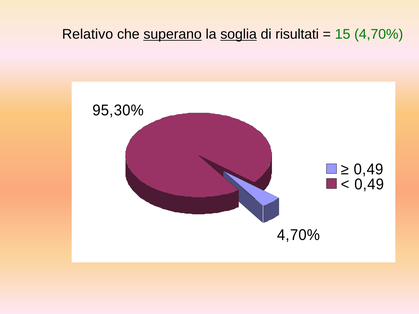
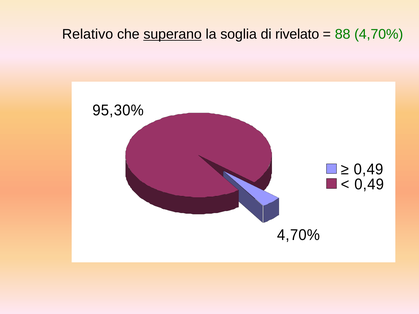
soglia underline: present -> none (239, 34)
risultati: risultati -> rivelato (297, 34)
15: 15 -> 88 (343, 34)
